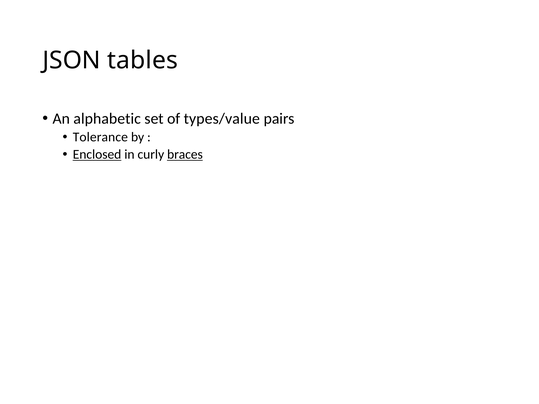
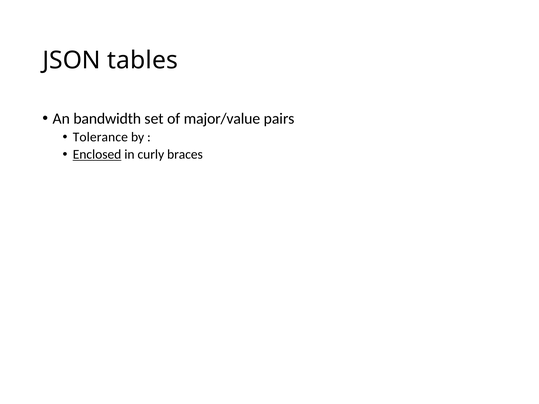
alphabetic: alphabetic -> bandwidth (107, 119)
types/value: types/value -> major/value (222, 119)
braces underline: present -> none (185, 155)
